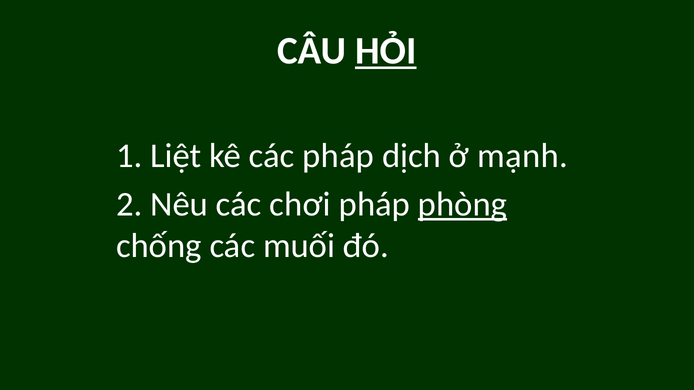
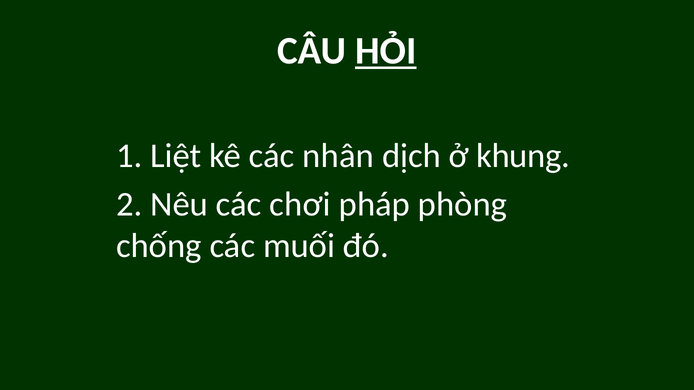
các pháp: pháp -> nhân (338, 156)
mạnh: mạnh -> khung (523, 156)
phòng underline: present -> none (463, 205)
